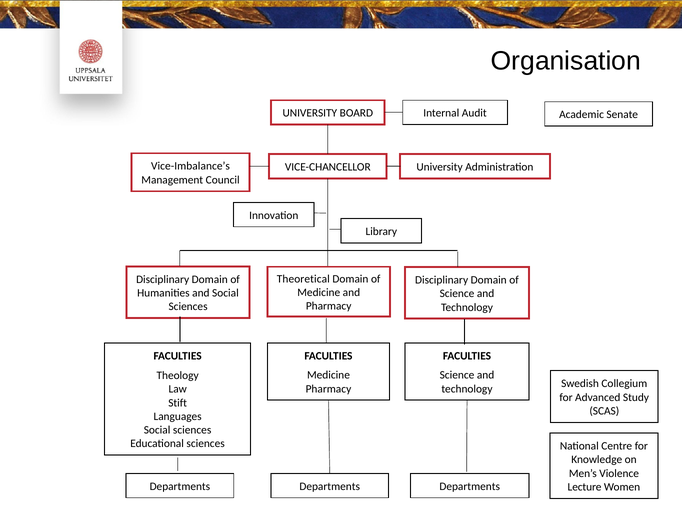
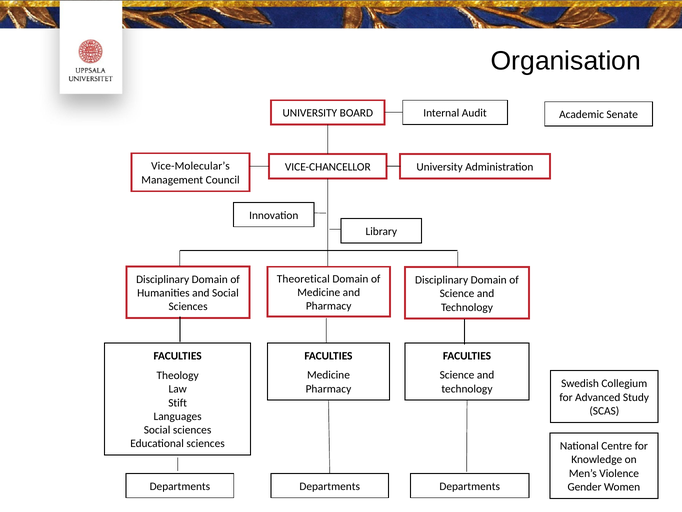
Vice-Imbalance’s: Vice-Imbalance’s -> Vice-Molecular’s (190, 166)
Lecture: Lecture -> Gender (585, 486)
